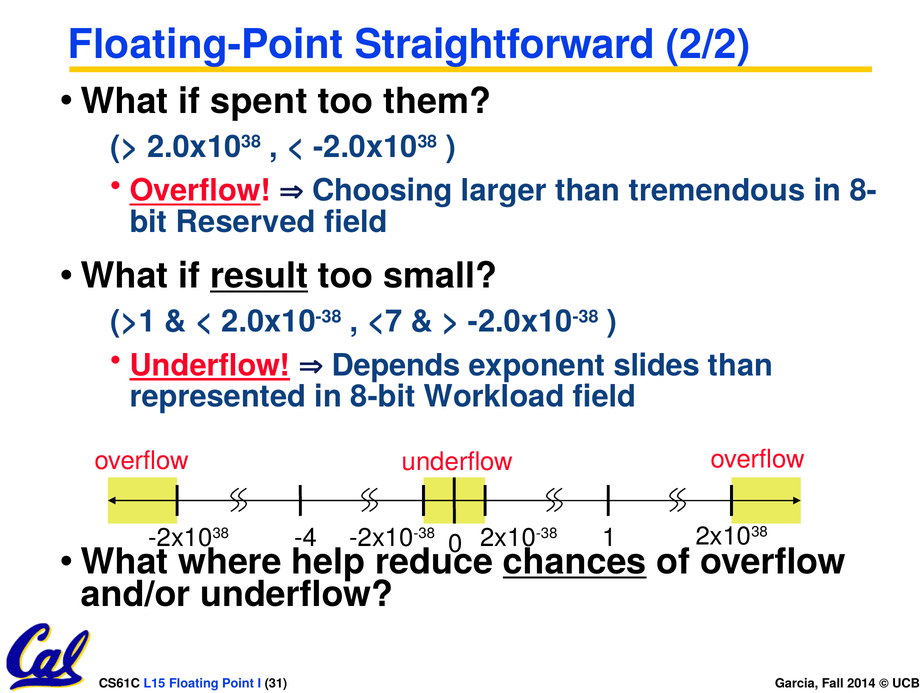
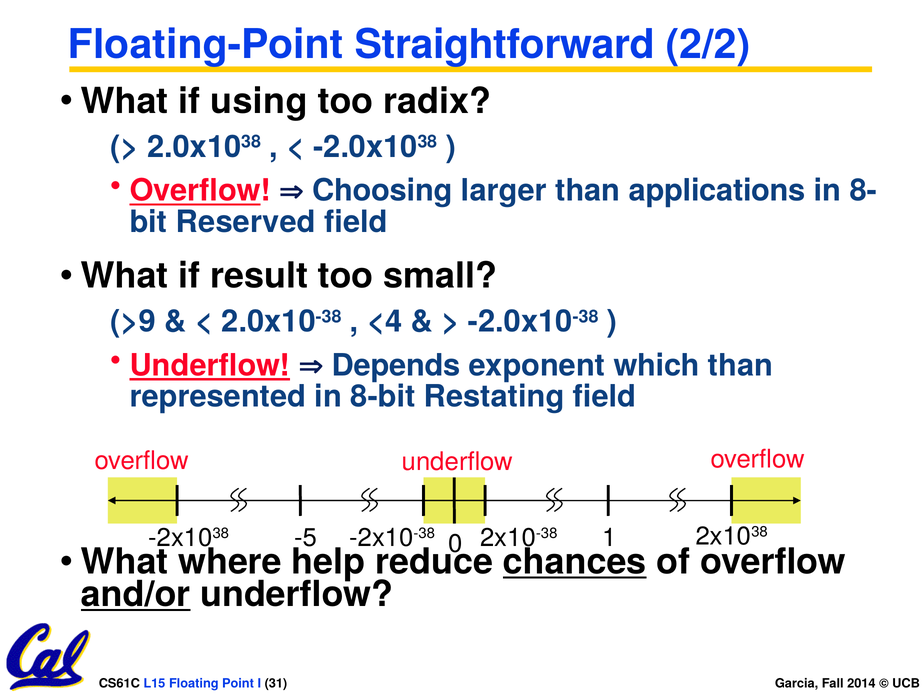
spent: spent -> using (259, 101)
them: them -> radix (437, 101)
tremendous: tremendous -> applications (717, 191)
result underline: present -> none (259, 276)
>1: >1 -> >9 (133, 322)
<7: <7 -> <4 (385, 322)
slides: slides -> which (657, 365)
Workload: Workload -> Restating (494, 397)
-4: -4 -> -5 (306, 538)
and/or underline: none -> present (136, 594)
